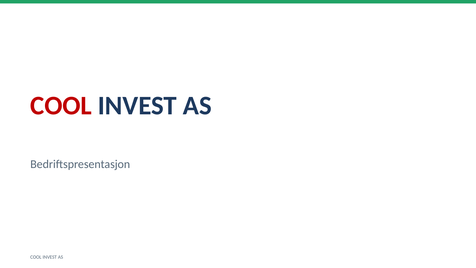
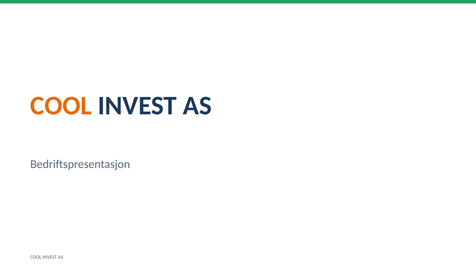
COOL colour: red -> orange (61, 106)
